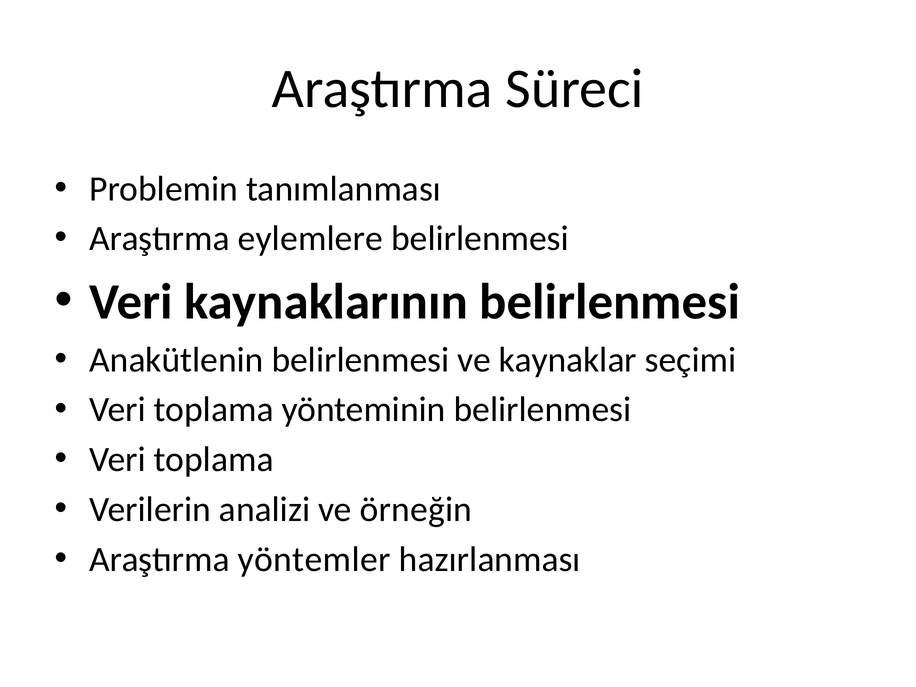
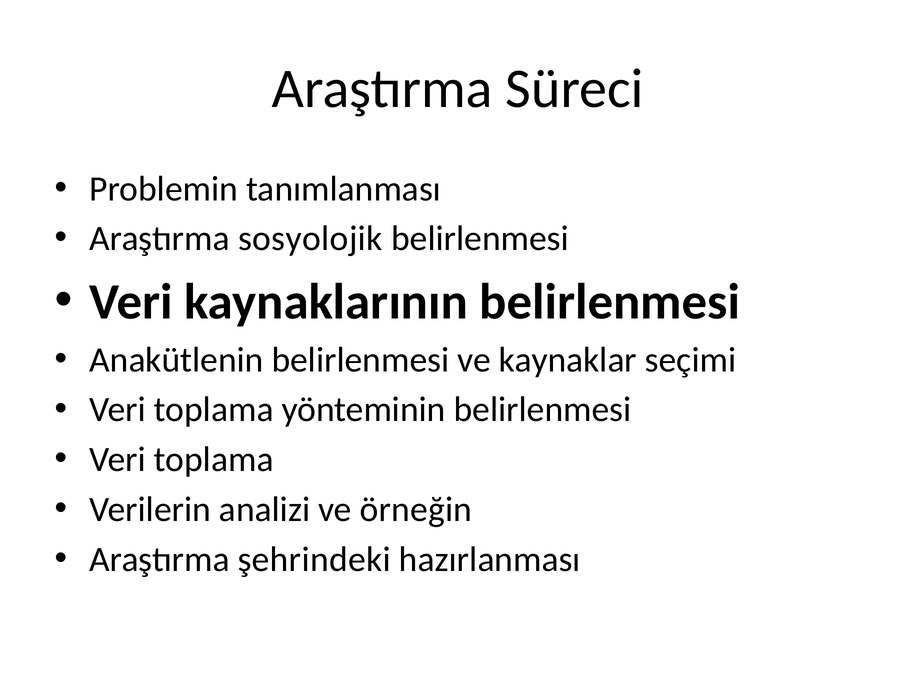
eylemlere: eylemlere -> sosyolojik (310, 239)
yöntemler: yöntemler -> şehrindeki (314, 559)
